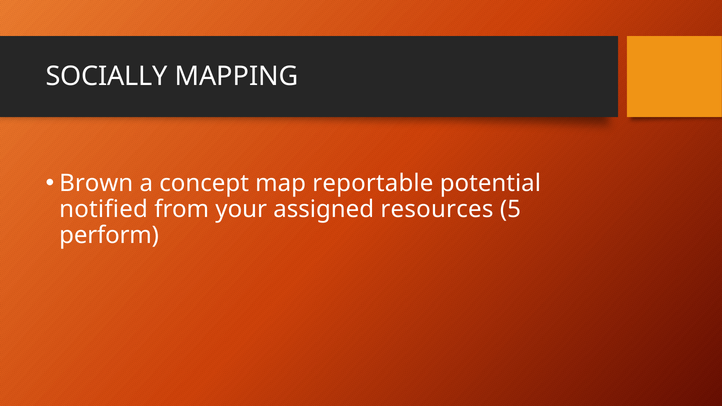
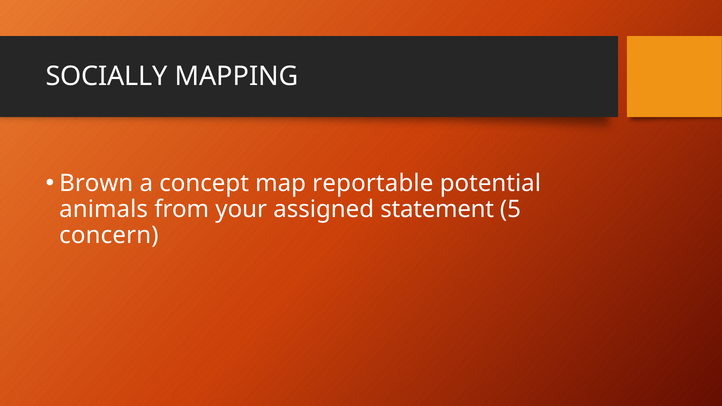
notified: notified -> animals (104, 209)
resources: resources -> statement (437, 209)
perform: perform -> concern (109, 235)
